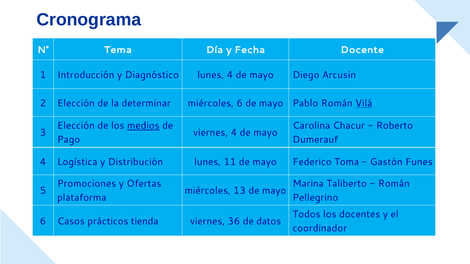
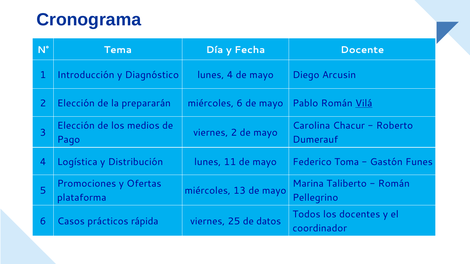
determinar: determinar -> prepararán (146, 103)
medios underline: present -> none (143, 126)
viernes 4: 4 -> 2 (234, 133)
tienda: tienda -> rápida (145, 222)
36: 36 -> 25 (234, 222)
